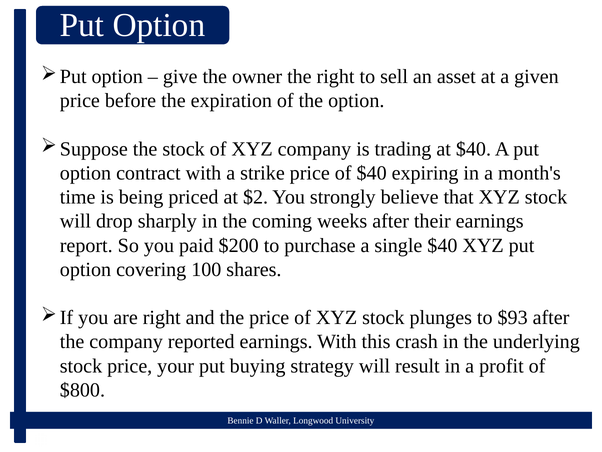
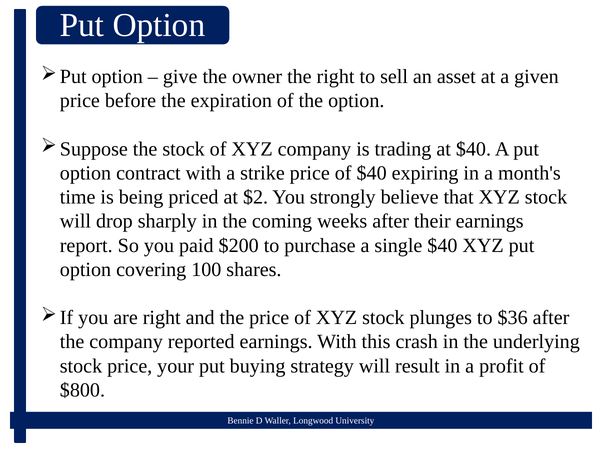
$93: $93 -> $36 (513, 317)
